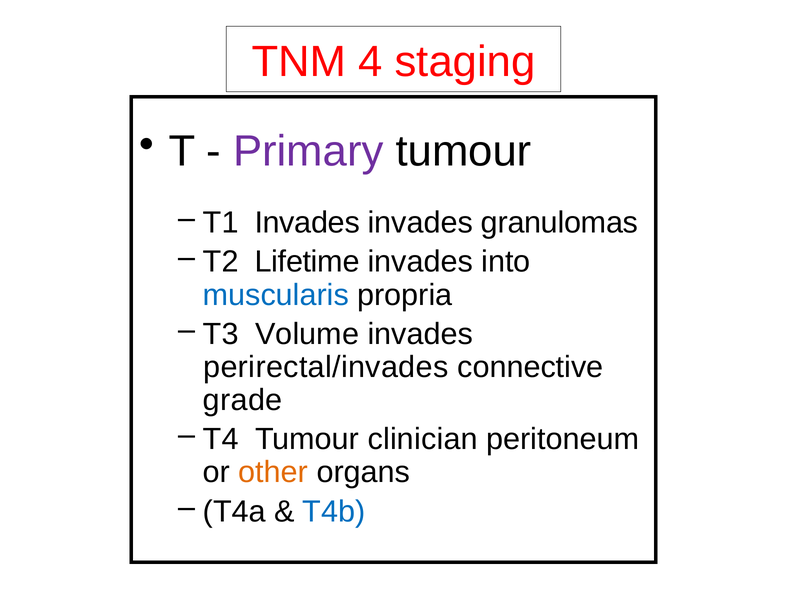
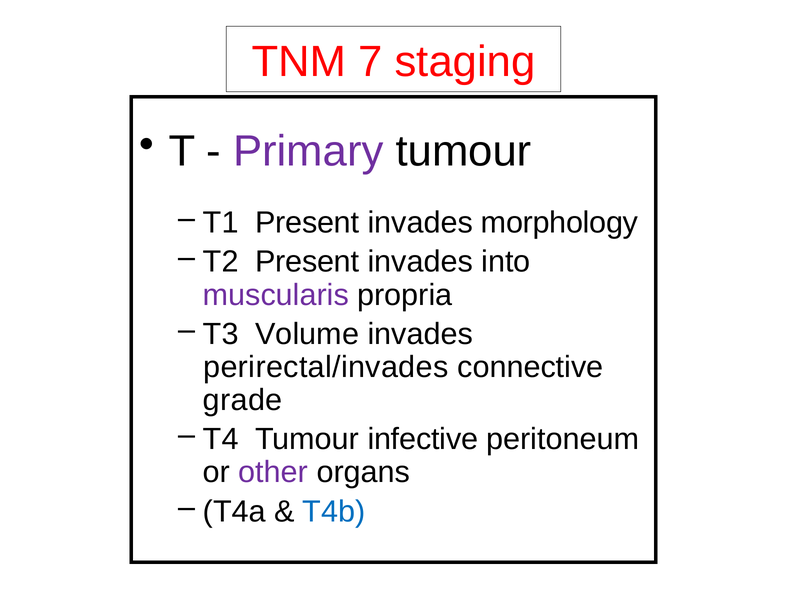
4: 4 -> 7 (370, 62)
T1 Invades: Invades -> Present (307, 223)
granulomas: granulomas -> morphology (559, 223)
T2 Lifetime: Lifetime -> Present (307, 262)
muscularis colour: blue -> purple (276, 295)
clinician: clinician -> infective (423, 440)
other colour: orange -> purple (273, 473)
